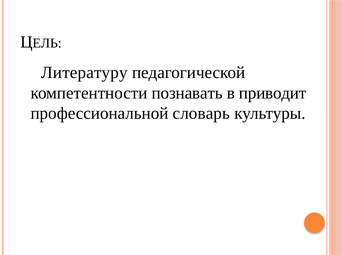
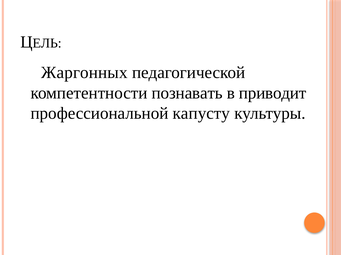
Литературу: Литературу -> Жаргонных (84, 73)
словарь: словарь -> капусту (201, 114)
